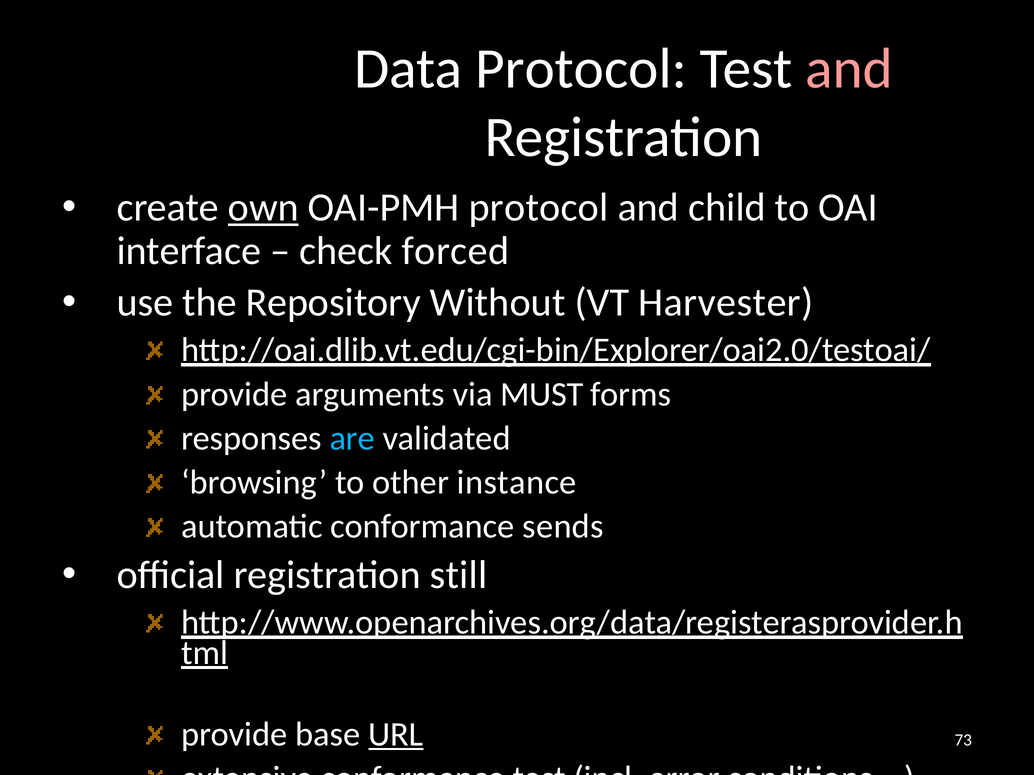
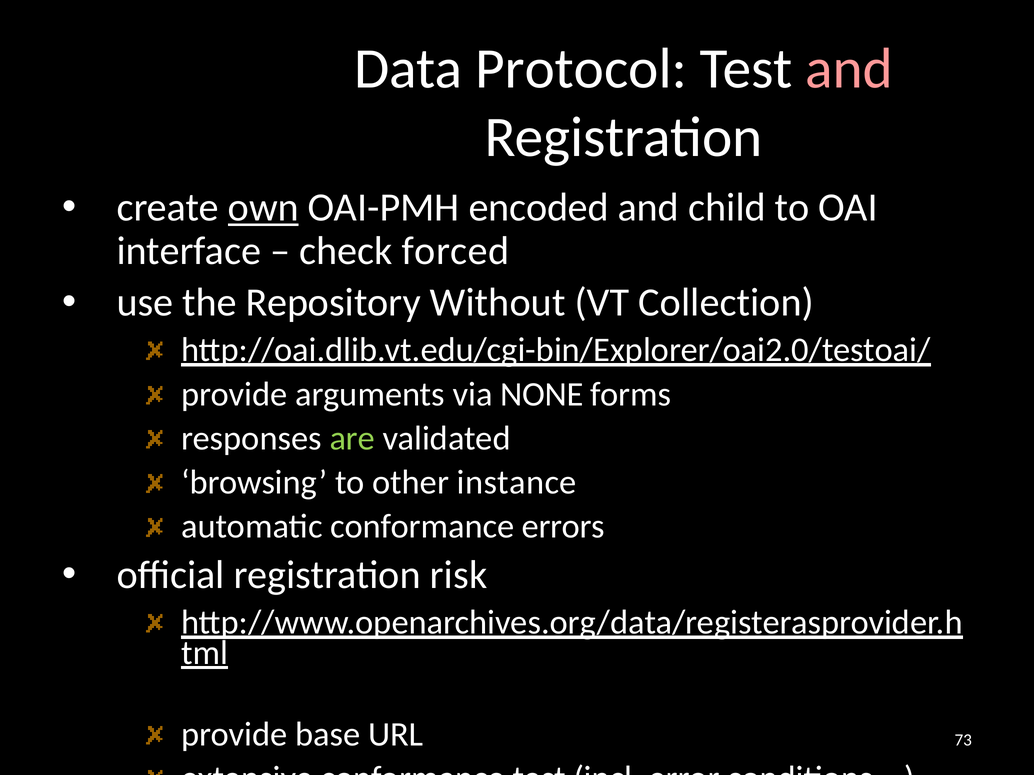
OAI-PMH protocol: protocol -> encoded (539, 208)
Harvester: Harvester -> Collection (726, 303)
MUST: MUST -> NONE (542, 395)
are colour: light blue -> light green (352, 439)
sends: sends -> errors (563, 527)
still: still -> risk (459, 575)
URL underline: present -> none (396, 735)
